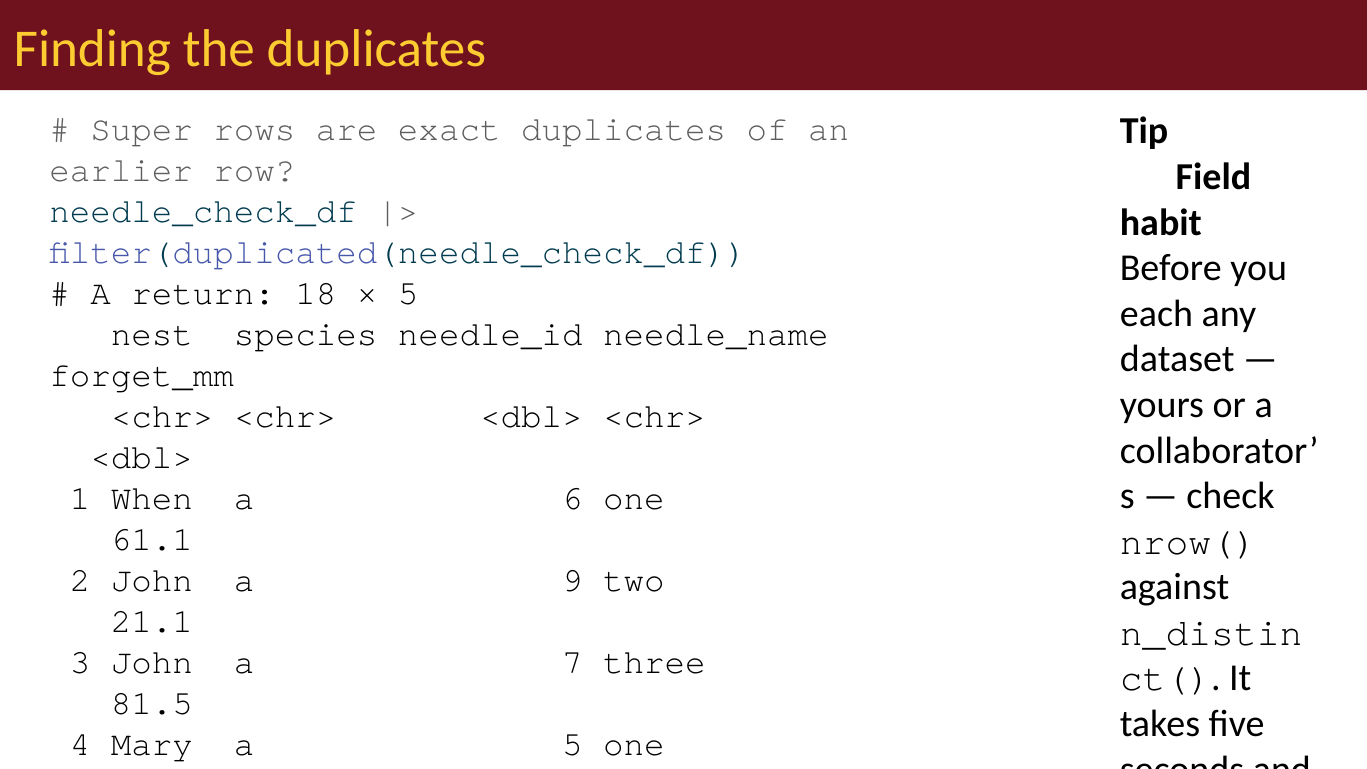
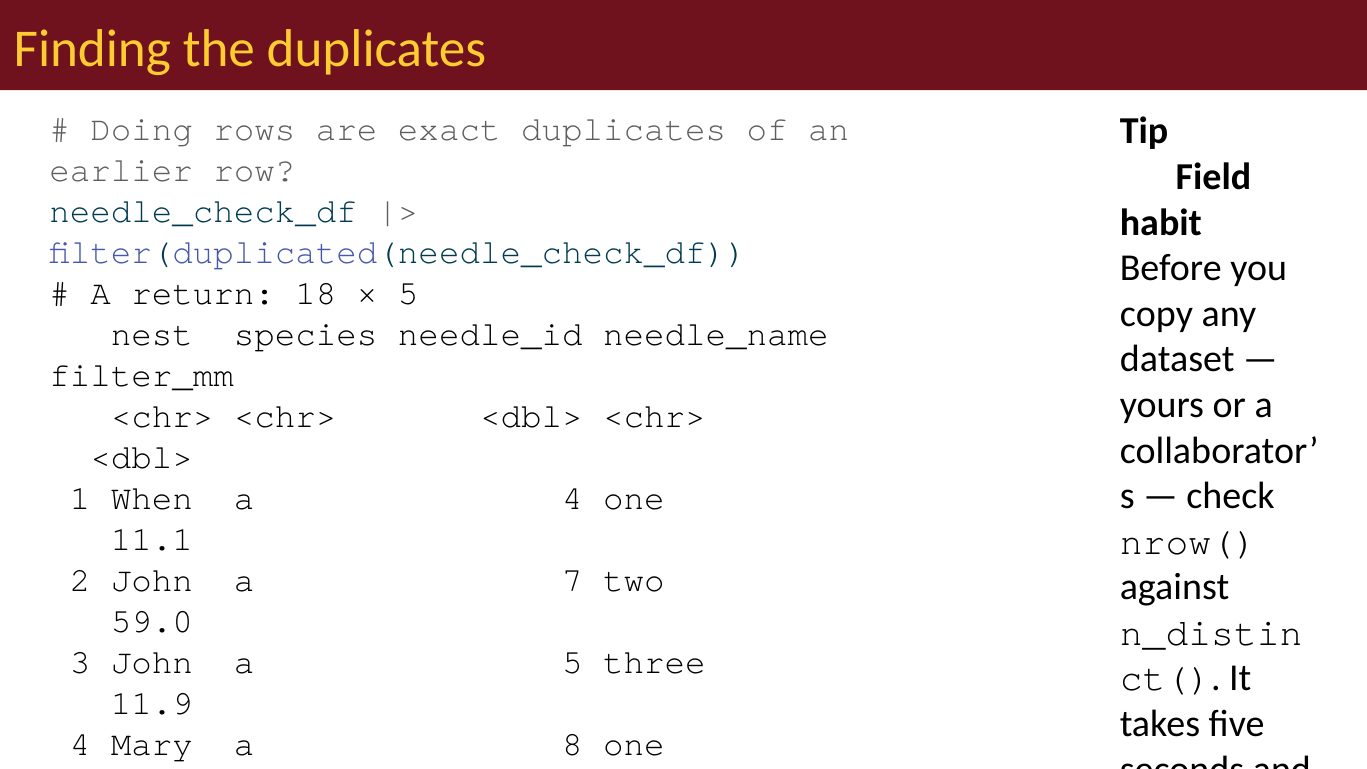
Super: Super -> Doing (142, 129)
each: each -> copy (1156, 314)
forget_mm: forget_mm -> filter_mm (142, 375)
a 6: 6 -> 4 (572, 498)
61.1: 61.1 -> 11.1 (152, 539)
a 9: 9 -> 7 (572, 580)
21.1: 21.1 -> 59.0 (152, 621)
a 7: 7 -> 5 (572, 662)
81.5: 81.5 -> 11.9 (152, 703)
a 5: 5 -> 8 (572, 744)
